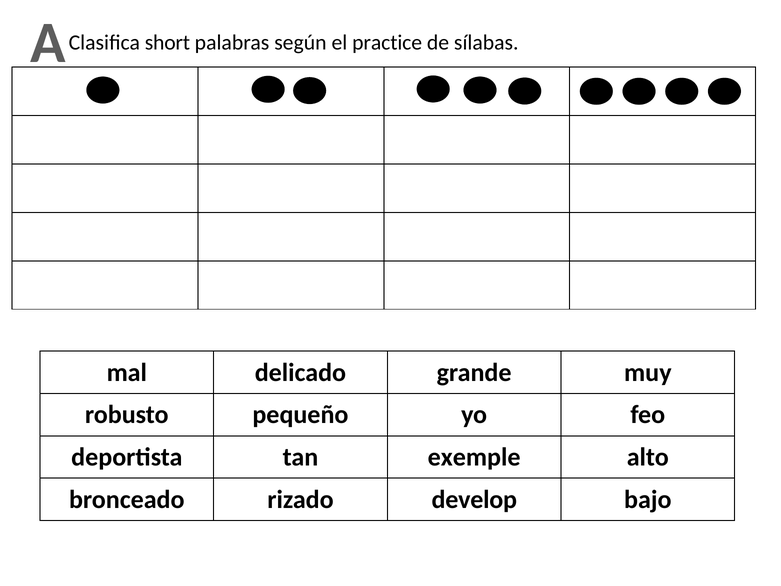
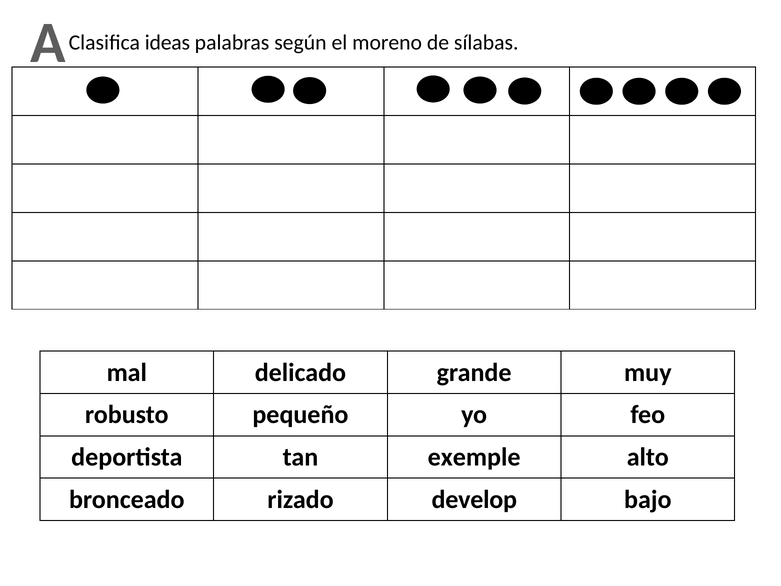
short: short -> ideas (167, 43)
practice: practice -> moreno (387, 43)
